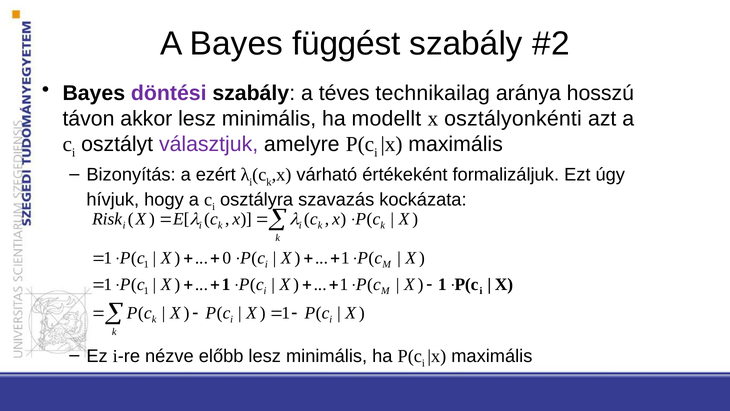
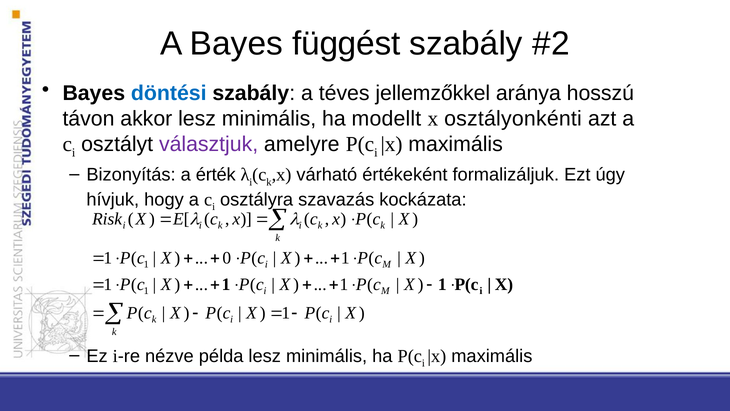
döntési colour: purple -> blue (169, 93)
technikailag: technikailag -> jellemzőkkel (433, 93)
ezért: ezért -> érték (216, 175)
előbb: előbb -> példa (221, 356)
